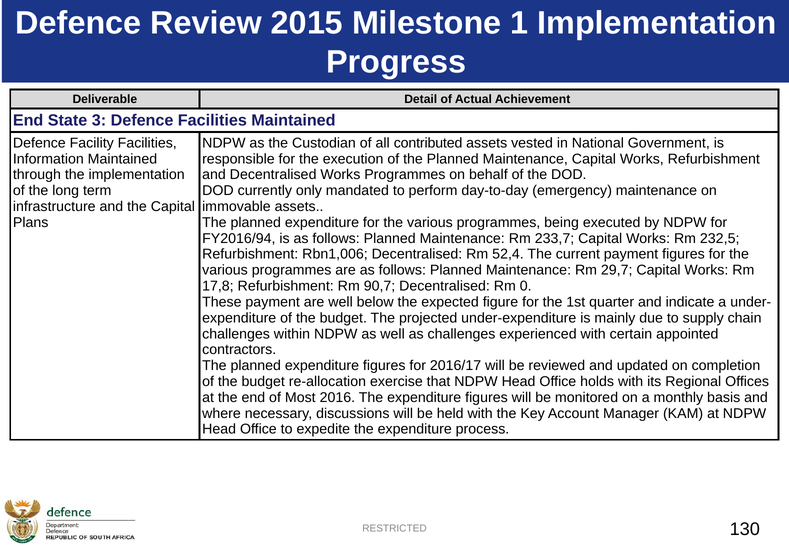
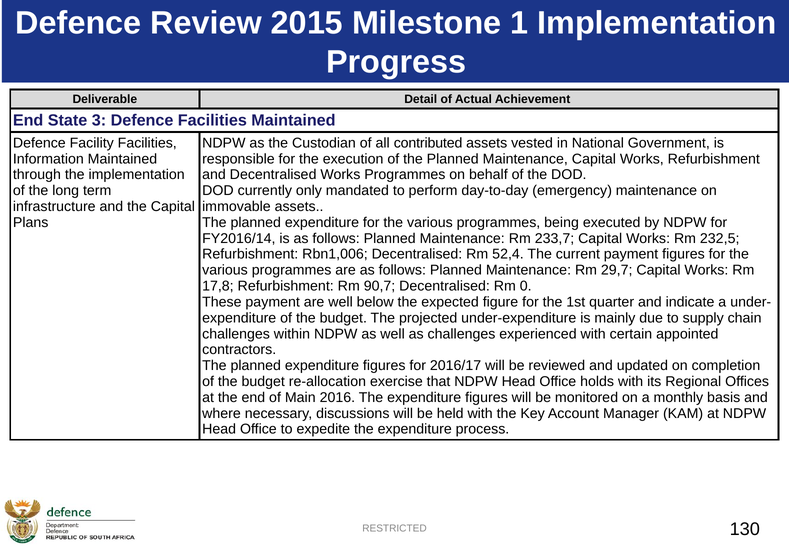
FY2016/94: FY2016/94 -> FY2016/14 (239, 239)
Most: Most -> Main (300, 398)
